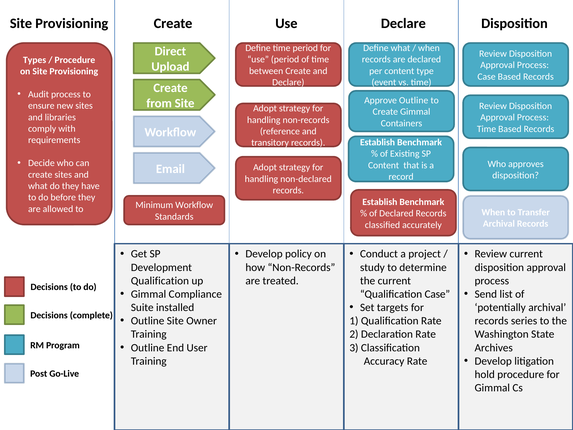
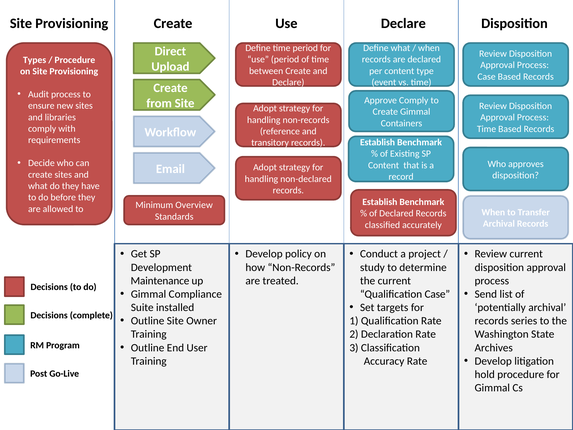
Approve Outline: Outline -> Comply (414, 100)
Minimum Workflow: Workflow -> Overview (194, 205)
Qualification: Qualification -> Maintenance (160, 281)
